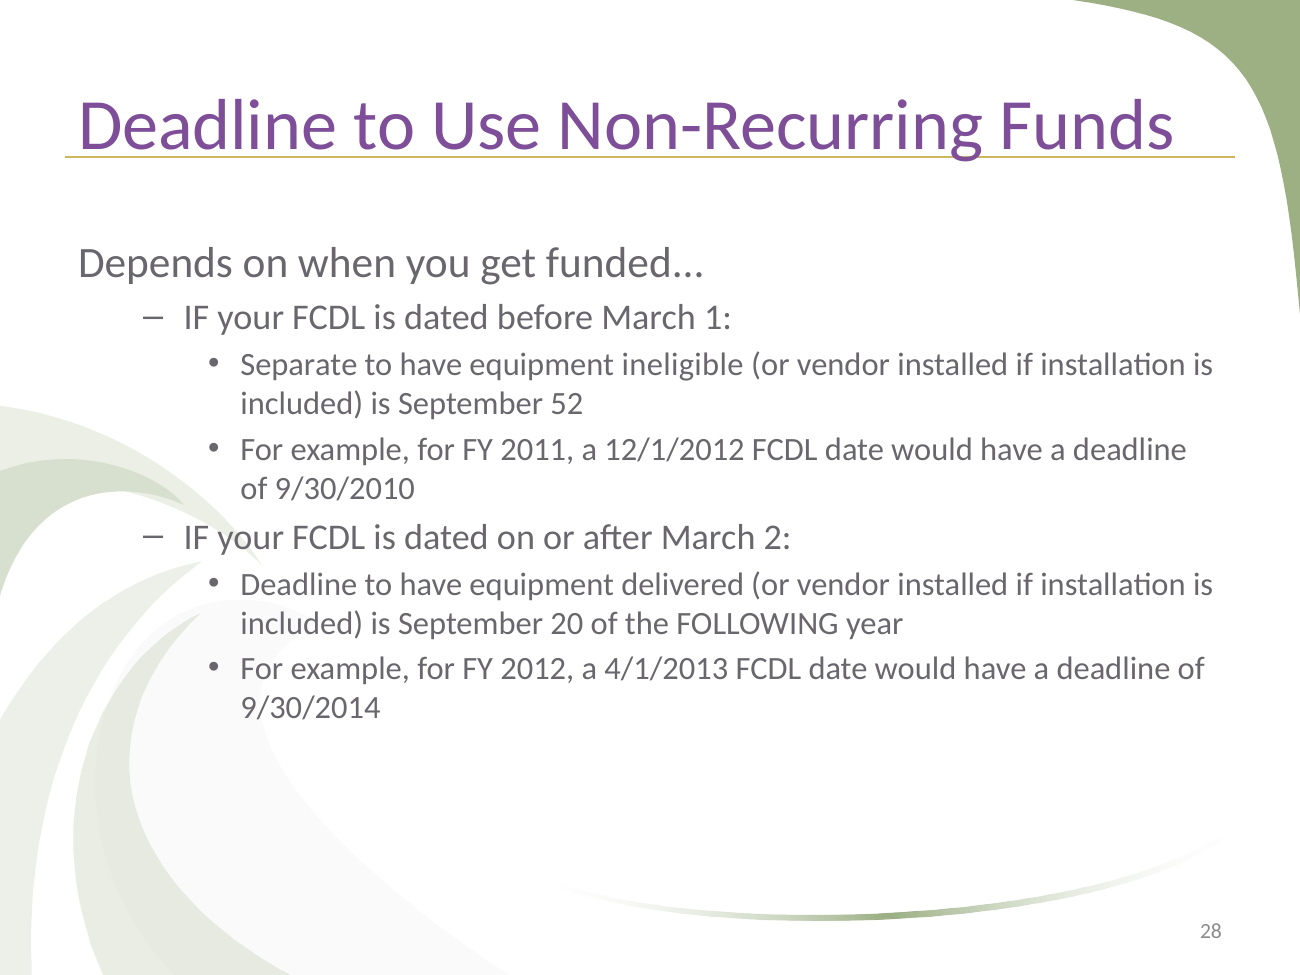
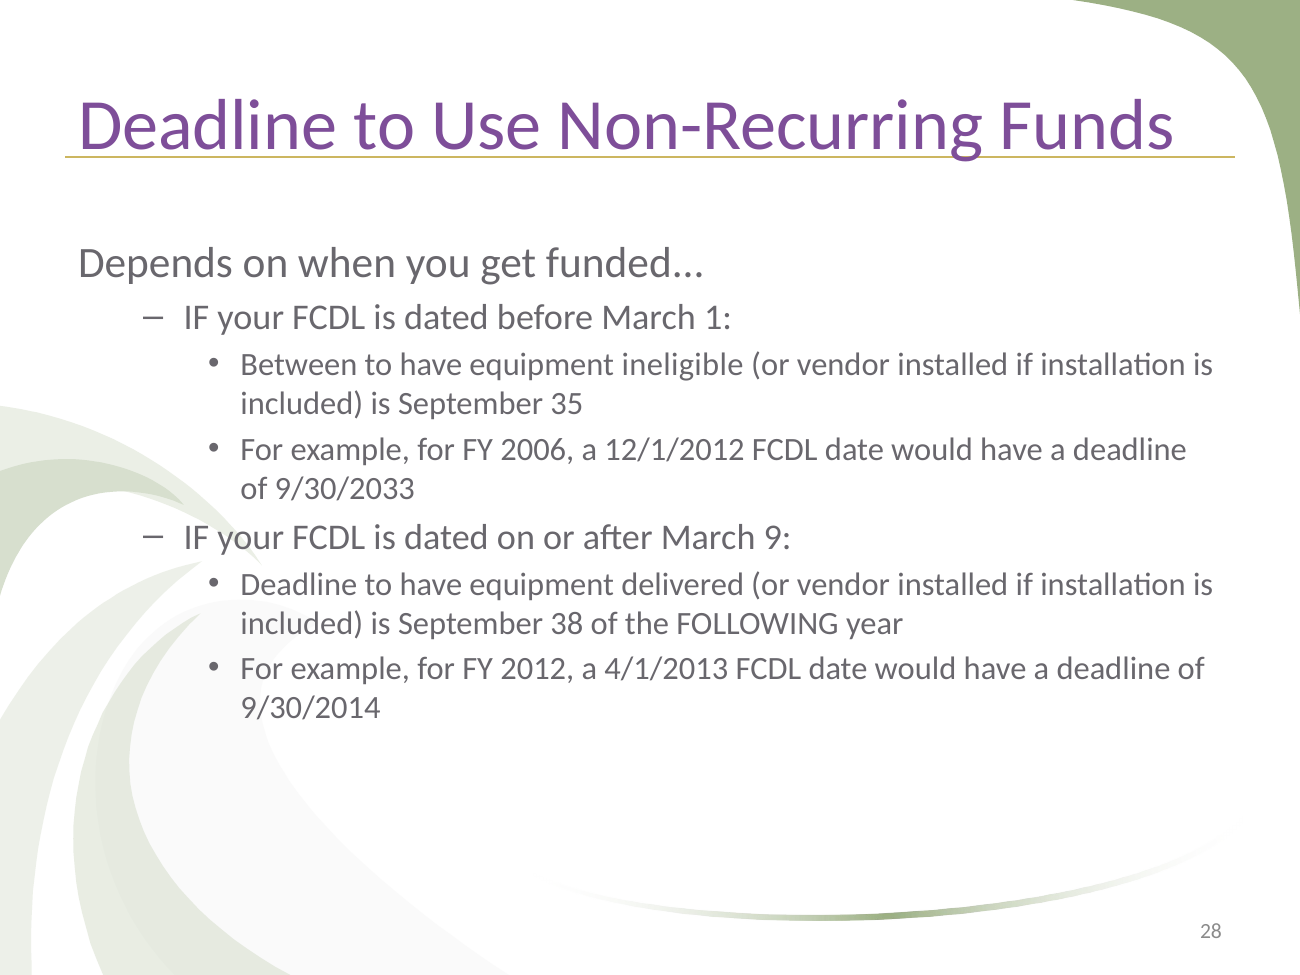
Separate: Separate -> Between (299, 365)
52: 52 -> 35 (567, 404)
2011: 2011 -> 2006 (537, 449)
9/30/2010: 9/30/2010 -> 9/30/2033 (345, 488)
2: 2 -> 9 (778, 537)
20: 20 -> 38 (567, 624)
